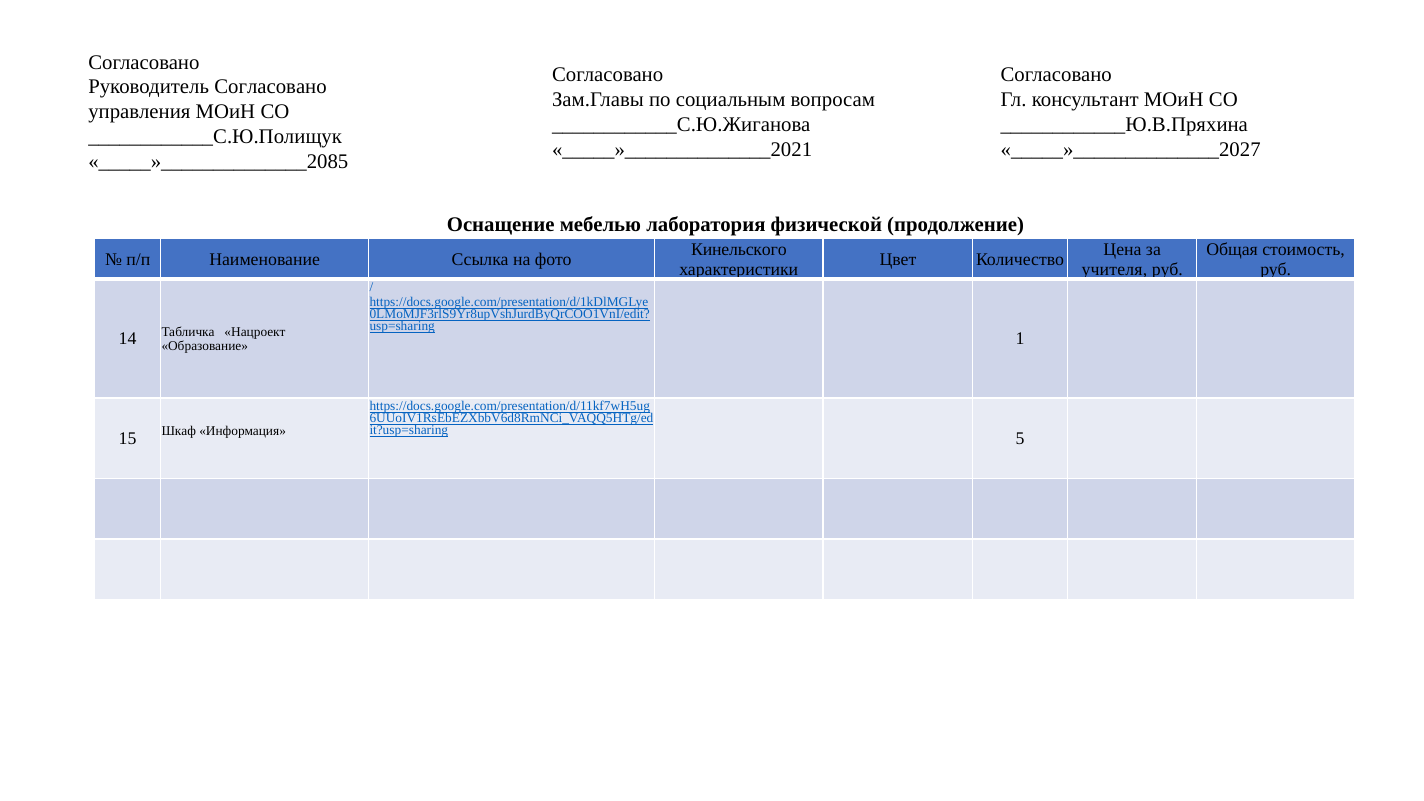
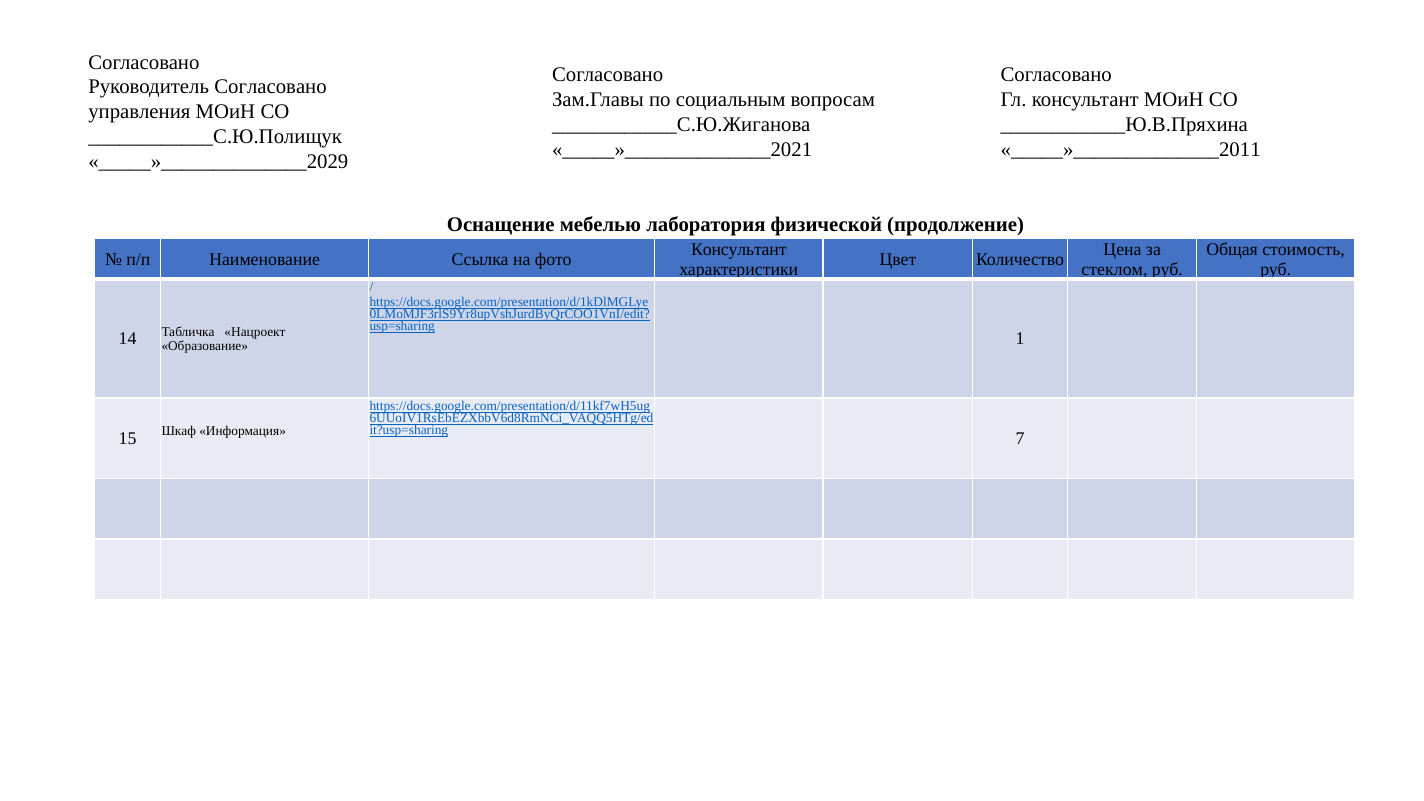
_____»______________2027: _____»______________2027 -> _____»______________2011 (1131, 149)
_____»______________2085: _____»______________2085 -> _____»______________2029 (218, 162)
Кинельского: Кинельского -> Консультант (739, 250)
учителя: учителя -> стеклом (1114, 269)
5: 5 -> 7 (1020, 439)
